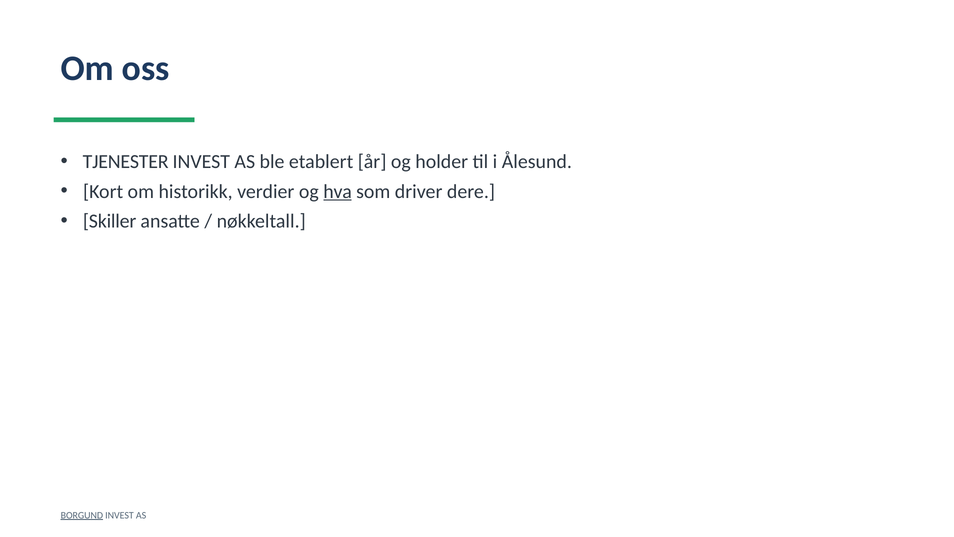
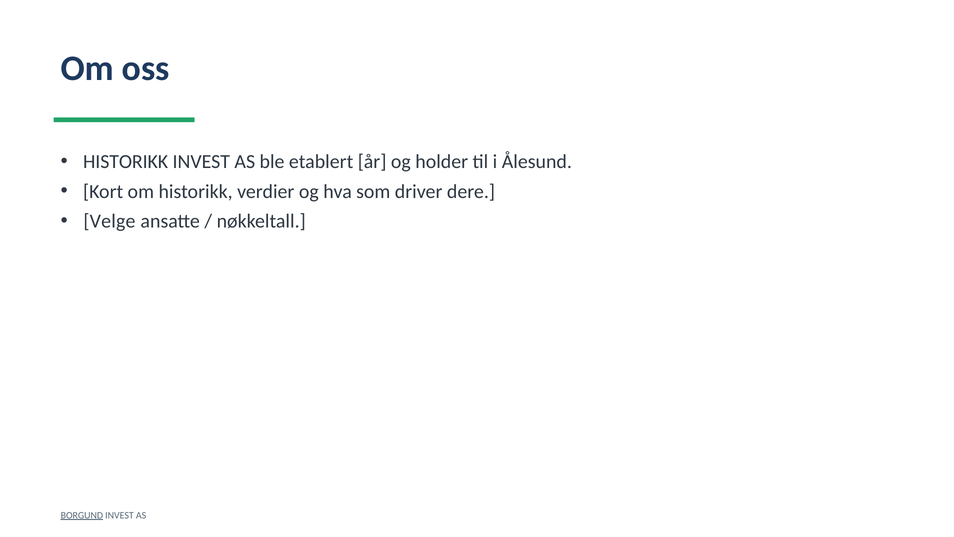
TJENESTER: TJENESTER -> HISTORIKK (126, 162)
hva underline: present -> none (338, 191)
Skiller: Skiller -> Velge (109, 221)
